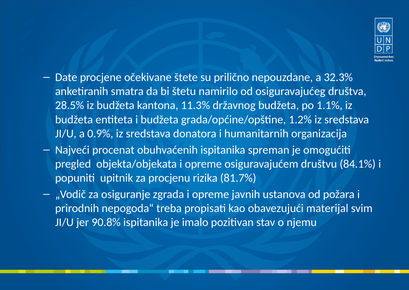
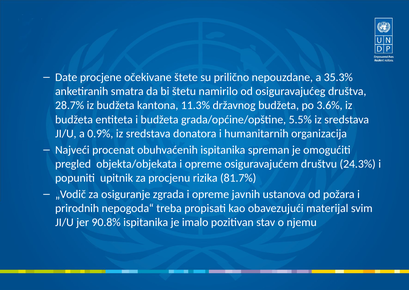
32.3%: 32.3% -> 35.3% (338, 77)
28.5%: 28.5% -> 28.7% (70, 105)
1.1%: 1.1% -> 3.6% (330, 105)
1.2%: 1.2% -> 5.5% (300, 119)
84.1%: 84.1% -> 24.3% (358, 164)
